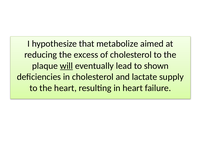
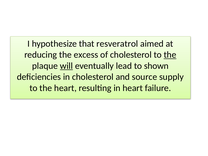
metabolize: metabolize -> resveratrol (117, 44)
the underline: none -> present (170, 55)
lactate: lactate -> source (145, 77)
